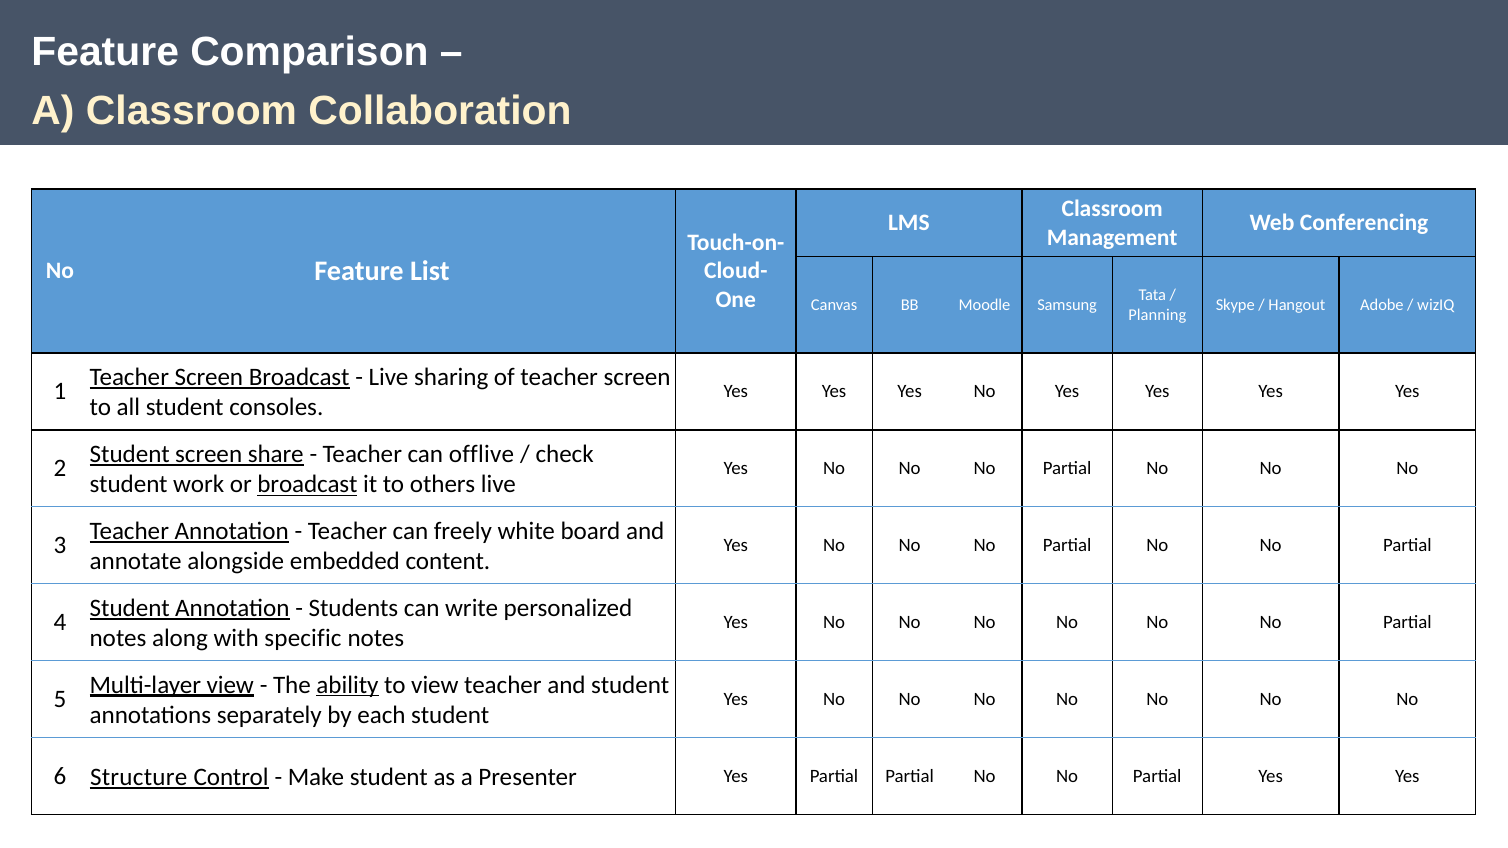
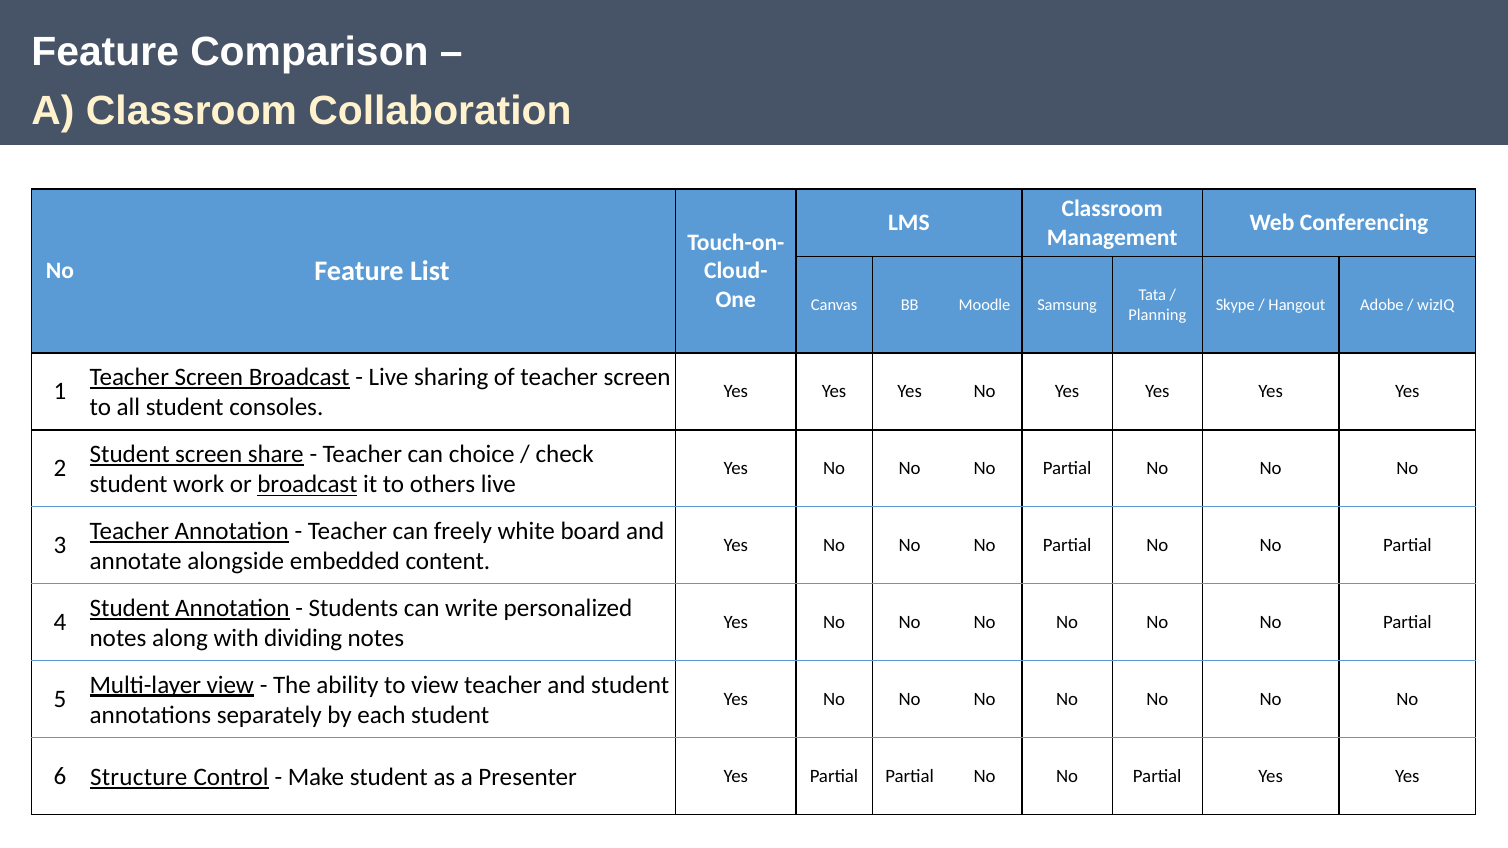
offlive: offlive -> choice (482, 454)
specific: specific -> dividing (303, 639)
ability underline: present -> none (348, 685)
